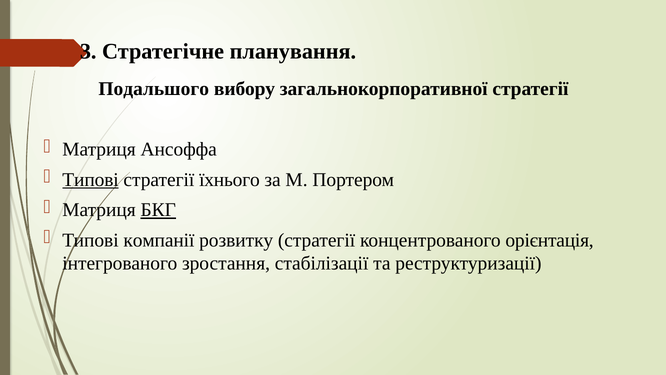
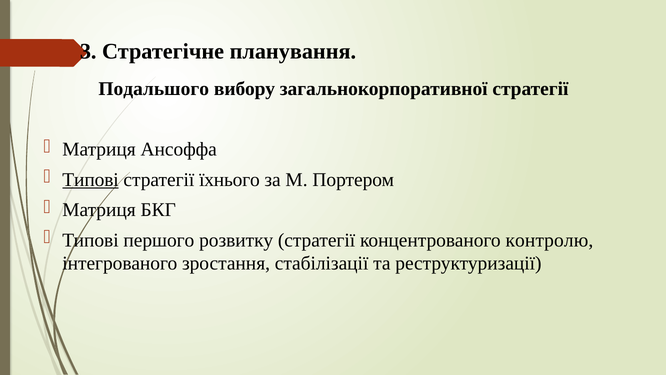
БКГ underline: present -> none (158, 210)
компанії: компанії -> першого (159, 240)
орієнтація: орієнтація -> контролю (549, 240)
